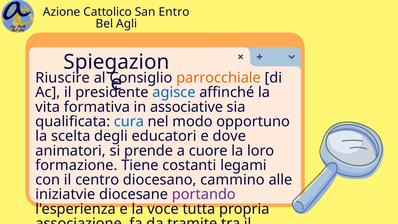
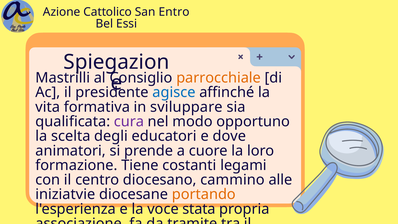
Agli: Agli -> Essi (127, 24)
Riuscire: Riuscire -> Mastrilli (63, 78)
associative: associative -> sviluppare (186, 107)
cura colour: blue -> purple (129, 121)
portando colour: purple -> orange (204, 194)
tutta: tutta -> stata (199, 209)
